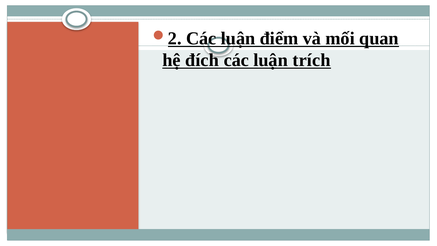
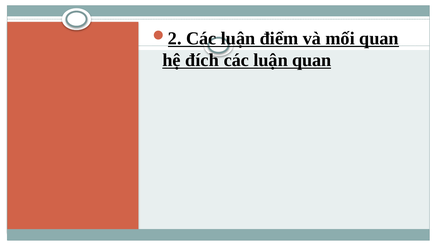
luận trích: trích -> quan (312, 60)
